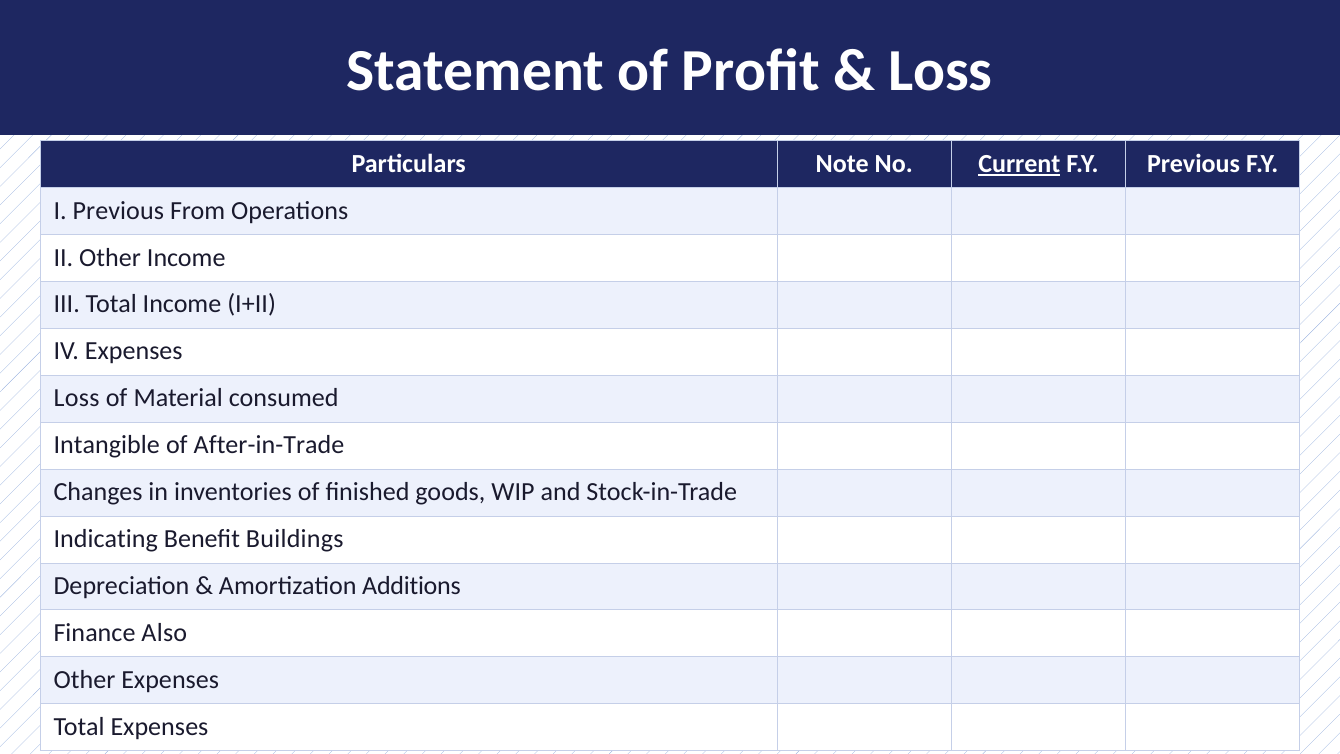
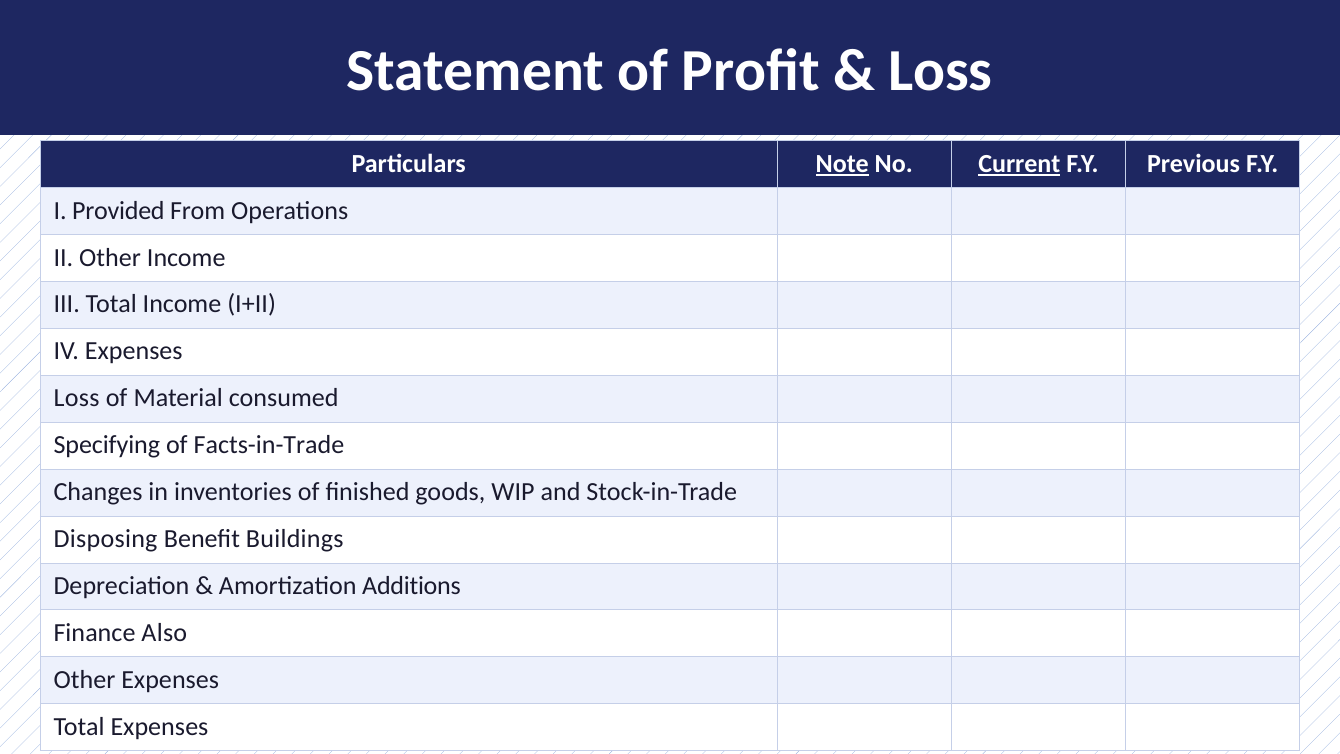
Note underline: none -> present (842, 164)
I Previous: Previous -> Provided (118, 210)
Intangible: Intangible -> Specifying (107, 445)
After-in-Trade: After-in-Trade -> Facts-in-Trade (269, 445)
Indicating: Indicating -> Disposing (106, 539)
